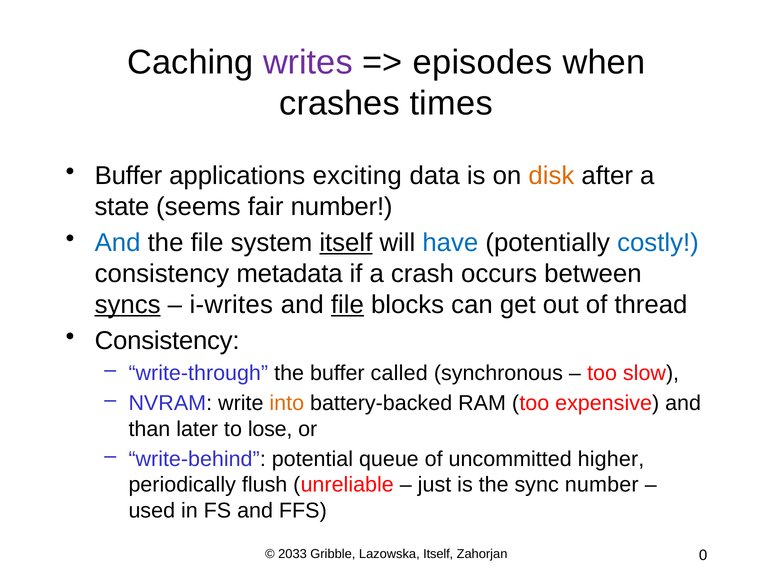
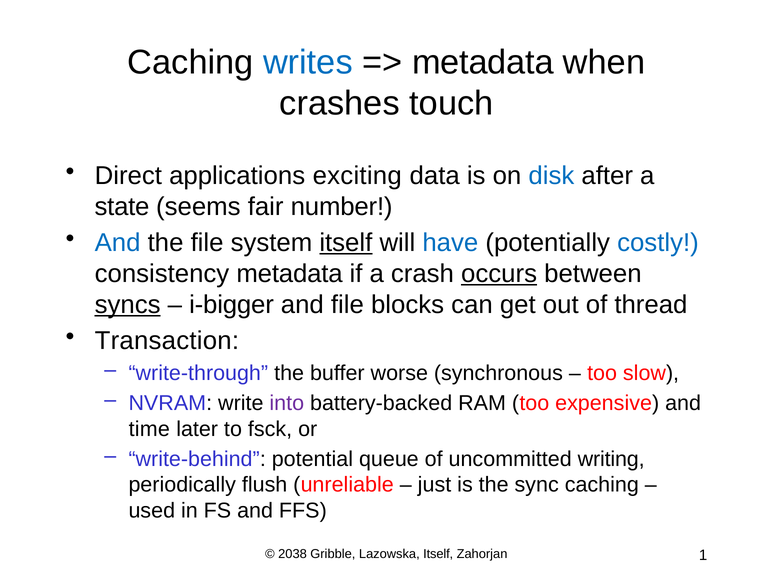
writes colour: purple -> blue (308, 62)
episodes: episodes -> metadata (483, 62)
times: times -> touch (451, 104)
Buffer: Buffer -> Direct (128, 176)
disk colour: orange -> blue (551, 176)
occurs underline: none -> present (499, 274)
i-writes: i-writes -> i-bigger (232, 305)
file underline: present -> none (347, 305)
Consistency: Consistency -> Transaction (167, 341)
called: called -> worse (399, 373)
into colour: orange -> purple (287, 403)
than: than -> time (149, 429)
lose: lose -> fsck (270, 429)
higher: higher -> writing (611, 459)
sync number: number -> caching (602, 485)
2033: 2033 -> 2038 (293, 554)
0: 0 -> 1 (703, 555)
